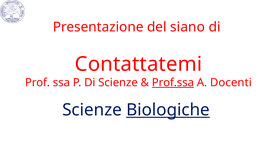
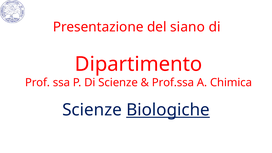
Contattatemi: Contattatemi -> Dipartimento (139, 64)
Prof.ssa underline: present -> none (173, 83)
Docenti: Docenti -> Chimica (231, 83)
